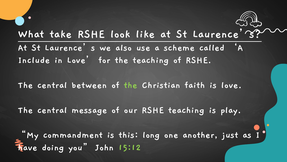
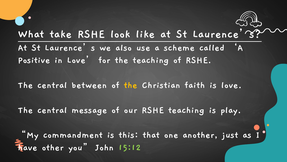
Include: Include -> Positive (34, 60)
the colour: light green -> yellow (131, 84)
long: long -> that (151, 134)
doing: doing -> other (53, 147)
